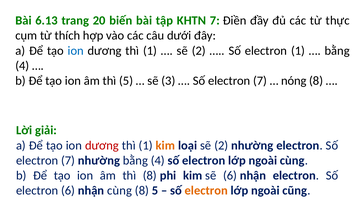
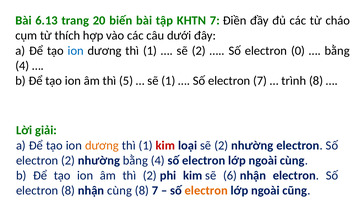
thực: thực -> cháo (338, 21)
electron 1: 1 -> 0 (298, 51)
sẽ 3: 3 -> 1 (168, 81)
nóng: nóng -> trình (294, 81)
dương colour: red -> orange (102, 145)
kim colour: orange -> red (165, 145)
7: 7 -> 2 (68, 160)
thì 8: 8 -> 2 (150, 176)
electron 6: 6 -> 8 (68, 191)
8 5: 5 -> 7 (155, 191)
